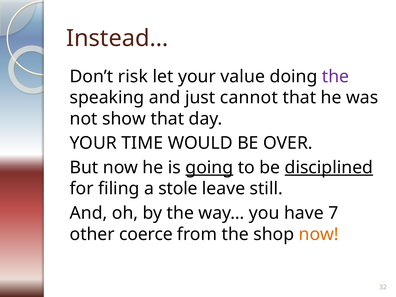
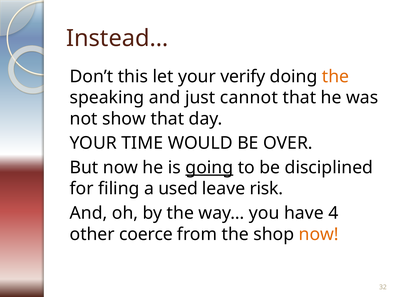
risk: risk -> this (133, 76)
value: value -> verify (243, 76)
the colour: purple -> orange (336, 76)
disciplined underline: present -> none (329, 168)
stole: stole -> used (178, 189)
still: still -> risk (266, 189)
7: 7 -> 4 (333, 213)
